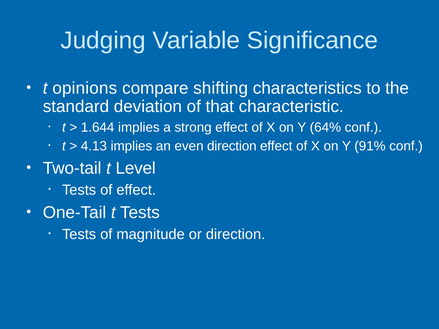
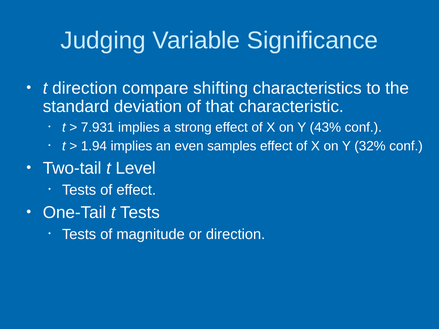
t opinions: opinions -> direction (85, 88)
1.644: 1.644 -> 7.931 (98, 128)
64%: 64% -> 43% (325, 128)
4.13: 4.13 -> 1.94 (94, 146)
even direction: direction -> samples (232, 146)
91%: 91% -> 32% (370, 146)
